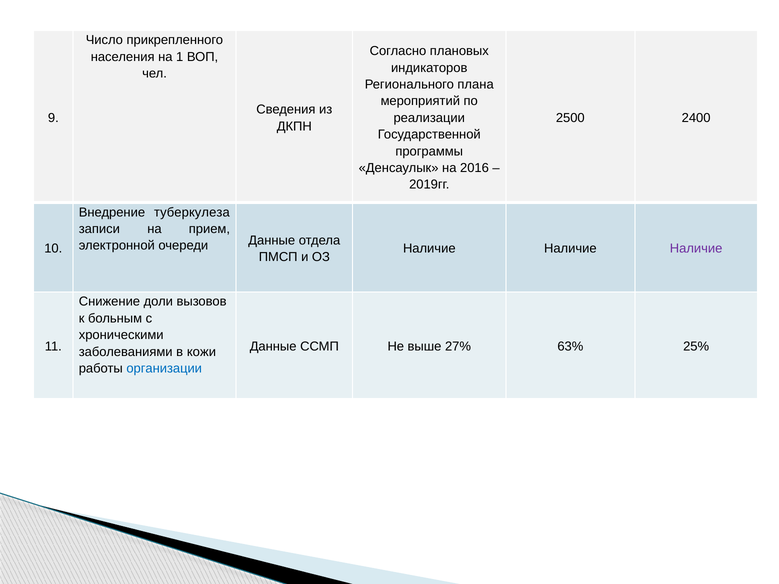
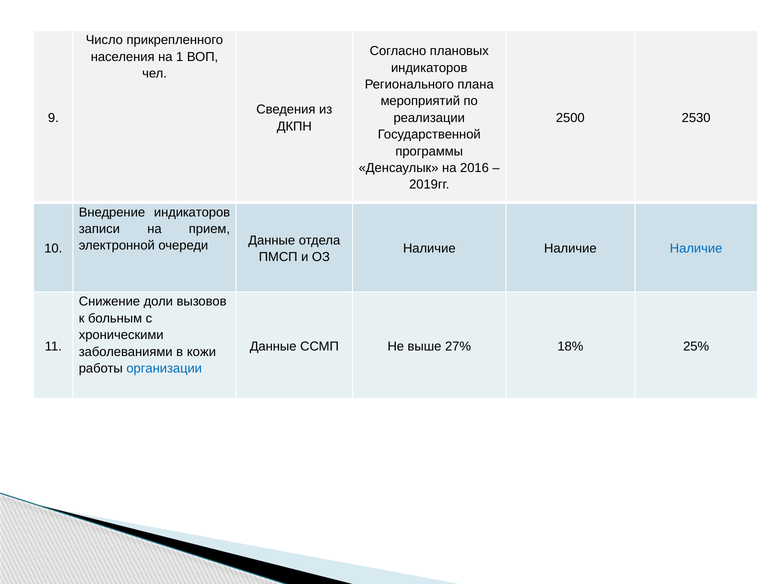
2400: 2400 -> 2530 (696, 118)
Внедрение туберкулеза: туберкулеза -> индикаторов (192, 212)
Наличие colour: purple -> blue (696, 249)
63%: 63% -> 18% (570, 347)
